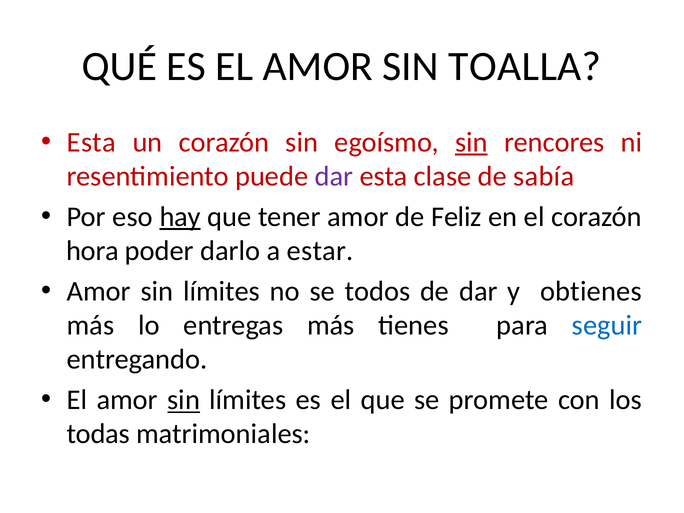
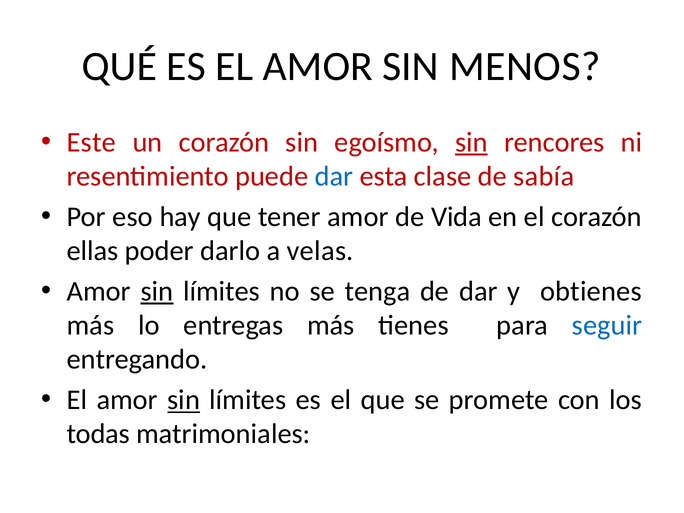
TOALLA: TOALLA -> MENOS (525, 66)
Esta: Esta -> Este (91, 142)
dar colour: purple -> blue (334, 176)
hay underline: present -> none (180, 217)
Feliz: Feliz -> Vida (457, 217)
hora: hora -> ellas (93, 251)
estar: estar -> velas (320, 251)
sin underline: none -> present (157, 291)
todos: todos -> tenga (378, 291)
